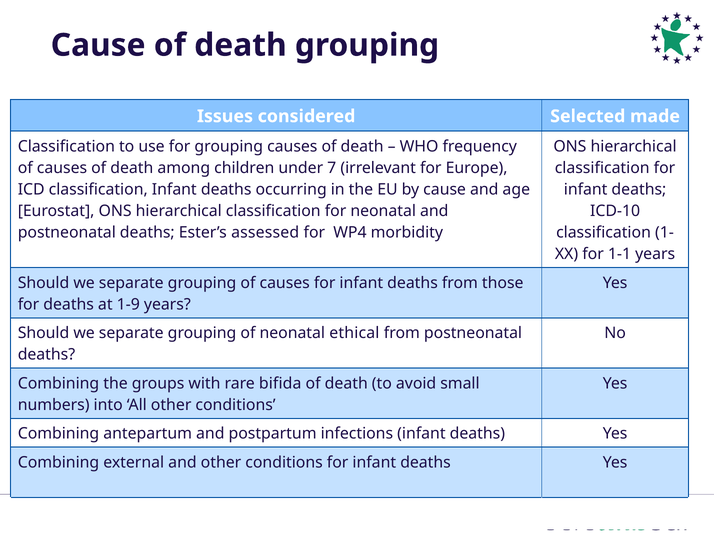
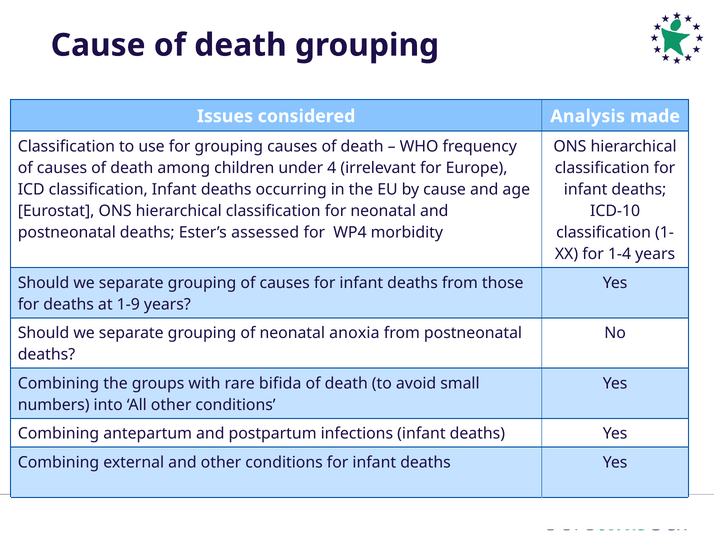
Selected: Selected -> Analysis (588, 116)
7: 7 -> 4 (332, 168)
1-1: 1-1 -> 1-4 (620, 254)
ethical: ethical -> anoxia (354, 333)
